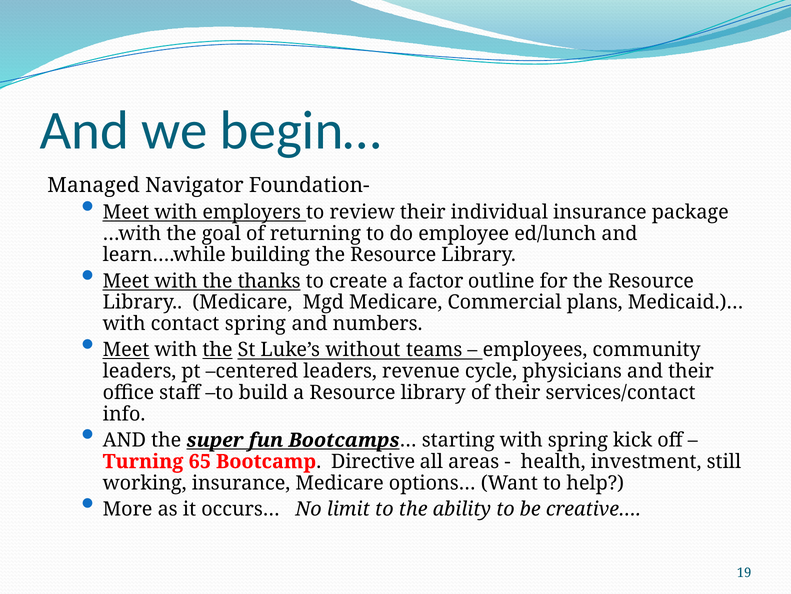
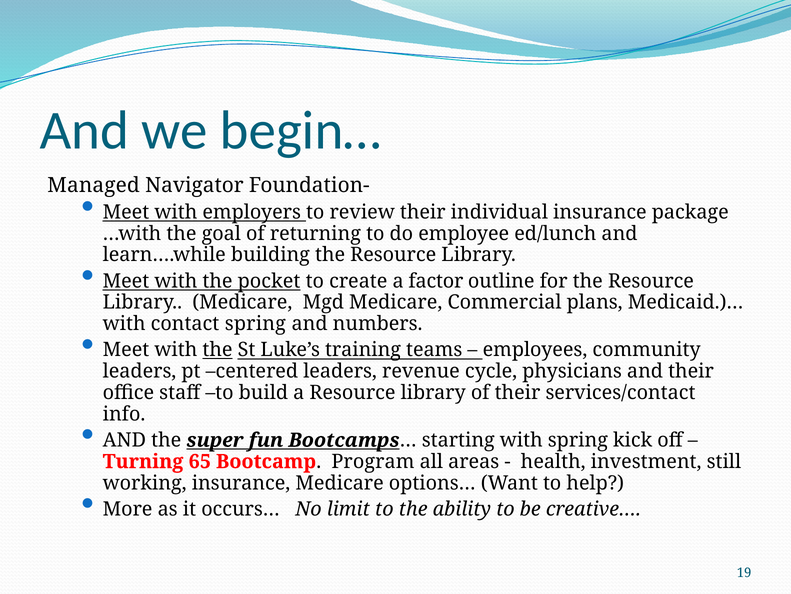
thanks: thanks -> pocket (269, 281)
Meet underline: present -> none (126, 349)
without: without -> training (363, 349)
Directive: Directive -> Program (373, 461)
